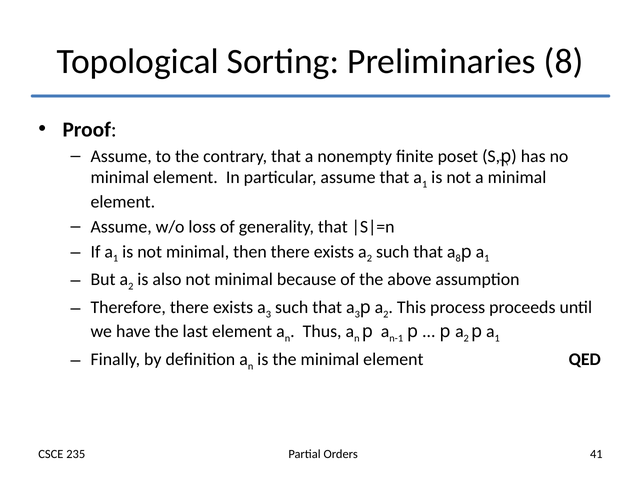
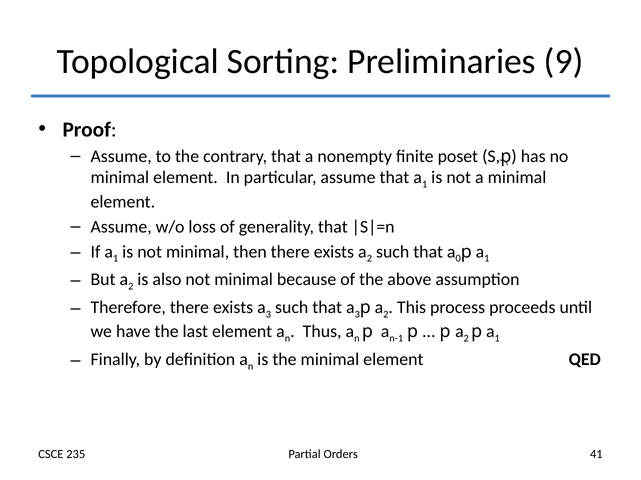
Preliminaries 8: 8 -> 9 (564, 62)
a 8: 8 -> 0 (458, 259)
